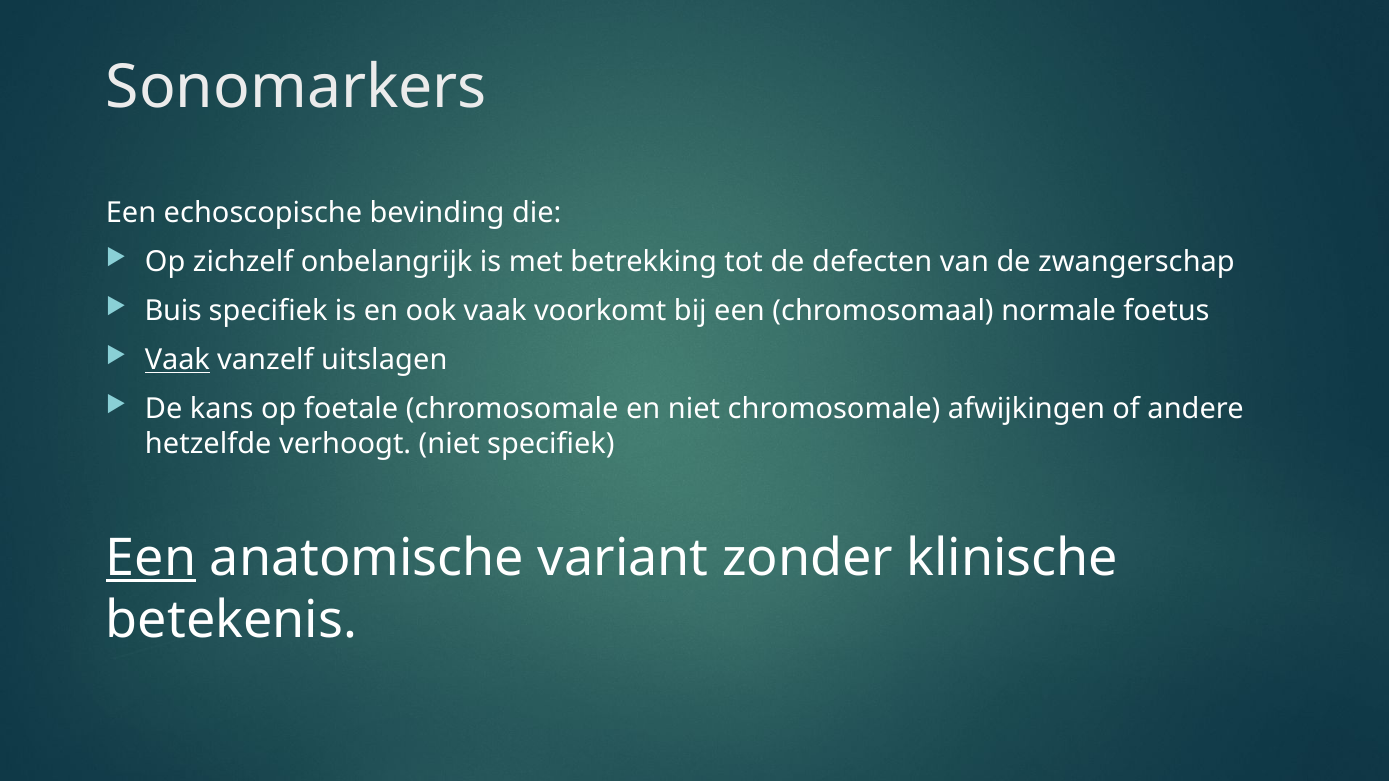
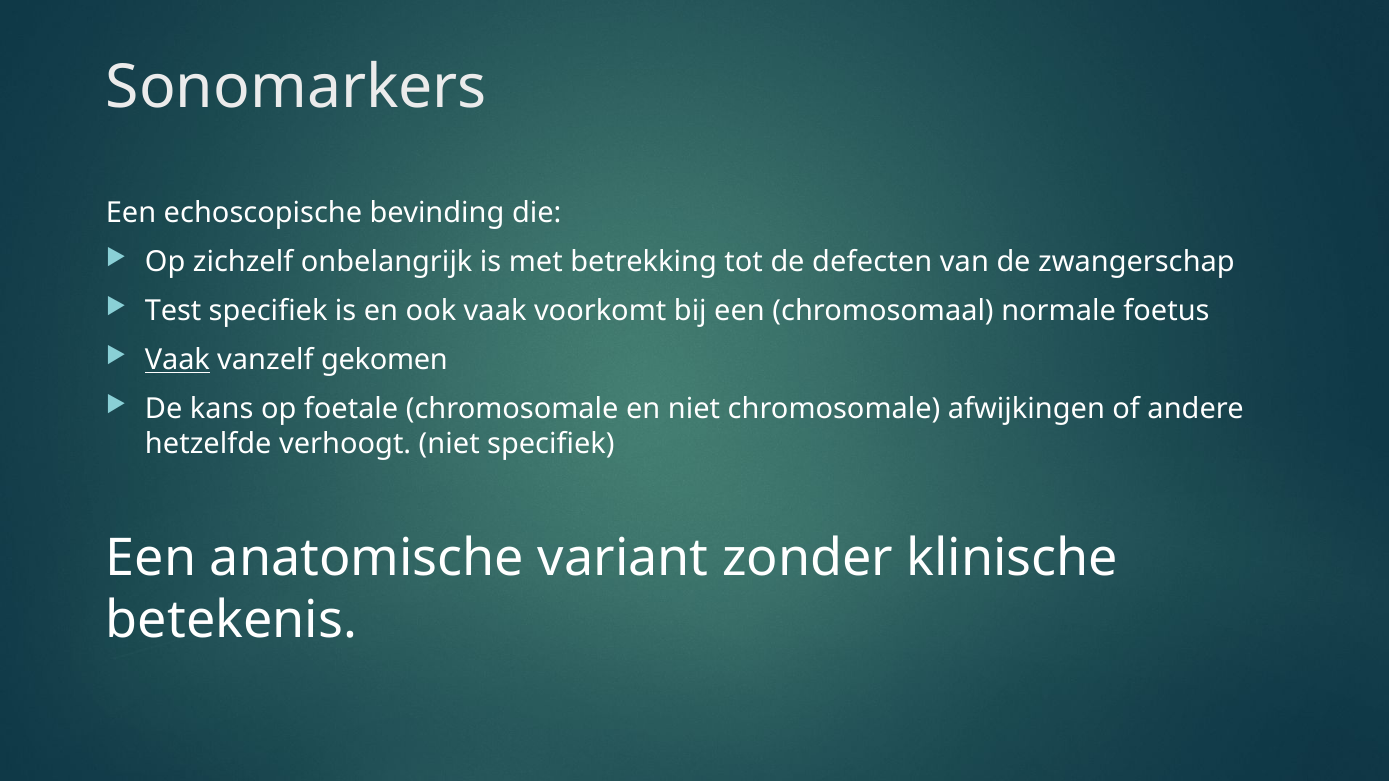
Buis: Buis -> Test (173, 311)
uitslagen: uitslagen -> gekomen (384, 360)
Een underline: present -> none (151, 558)
